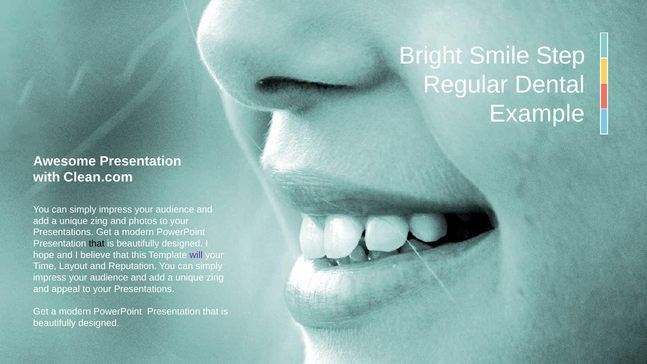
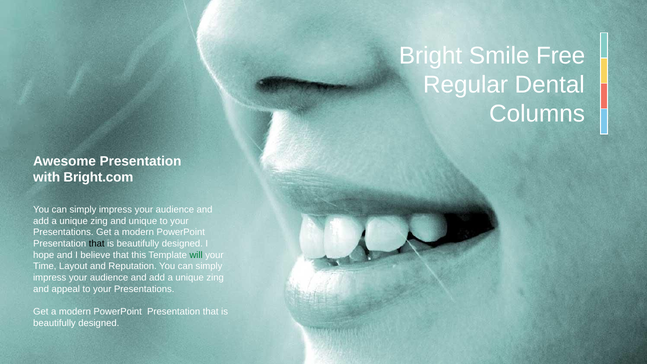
Step: Step -> Free (561, 56)
Example: Example -> Columns (537, 114)
Clean.com: Clean.com -> Bright.com (98, 177)
and photos: photos -> unique (143, 221)
will colour: purple -> green (196, 255)
